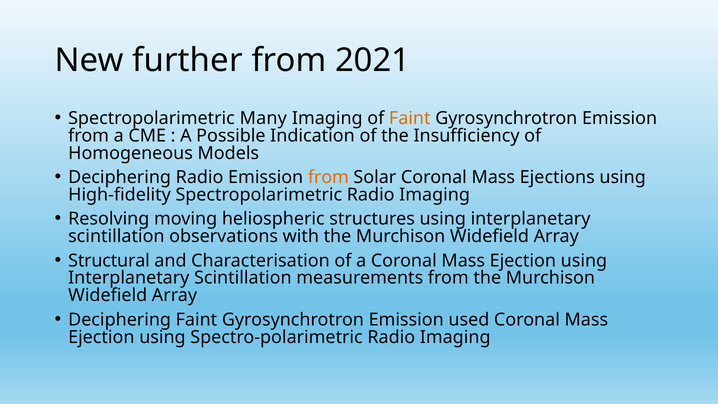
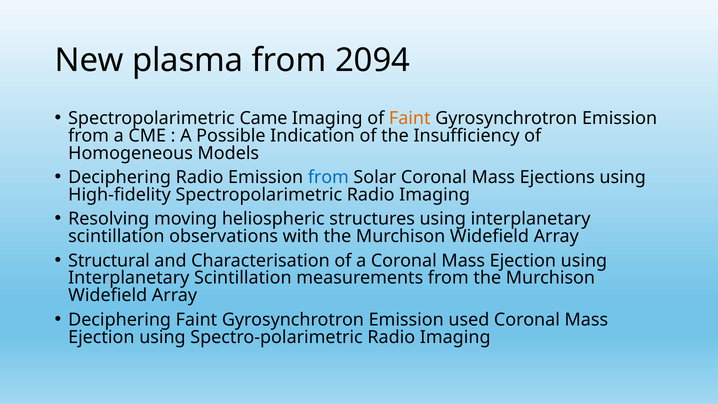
further: further -> plasma (188, 60)
2021: 2021 -> 2094 (373, 60)
Many: Many -> Came (263, 118)
from colour: orange -> blue (328, 177)
